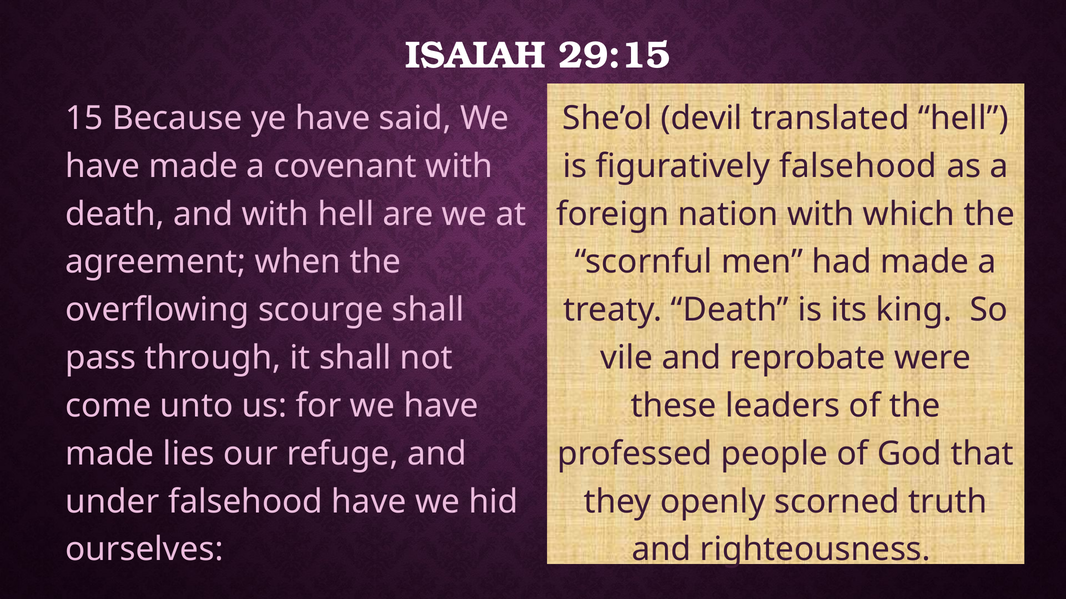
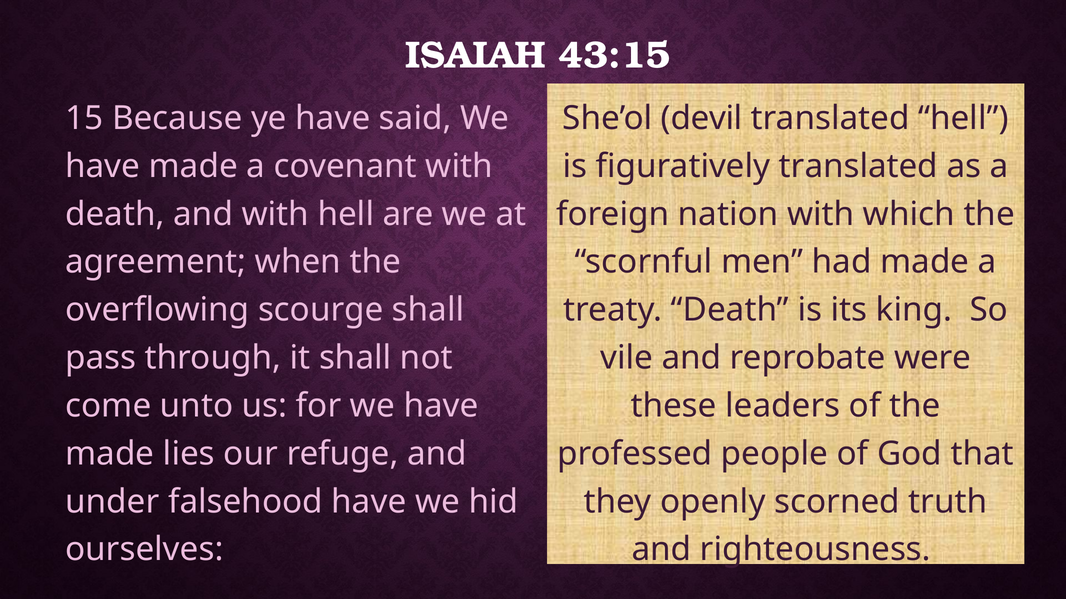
29:15: 29:15 -> 43:15 (615, 55)
figuratively falsehood: falsehood -> translated (858, 166)
